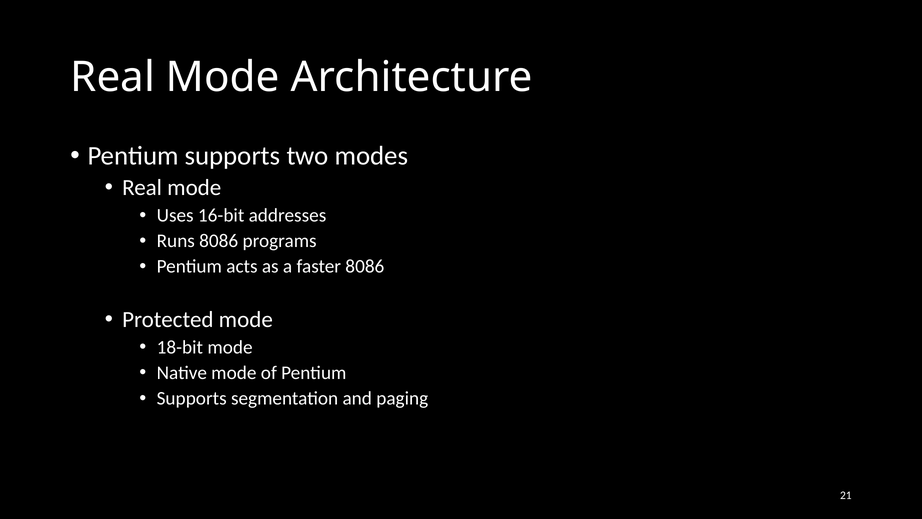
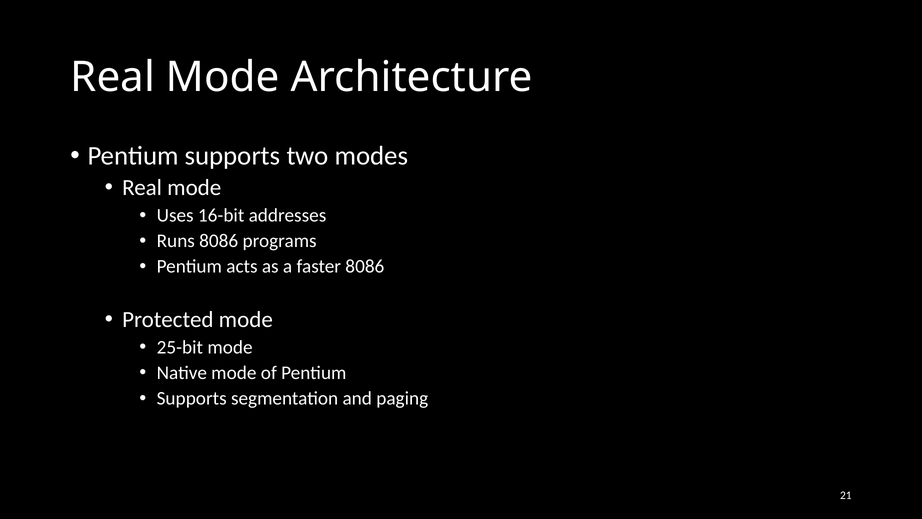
18-bit: 18-bit -> 25-bit (180, 347)
